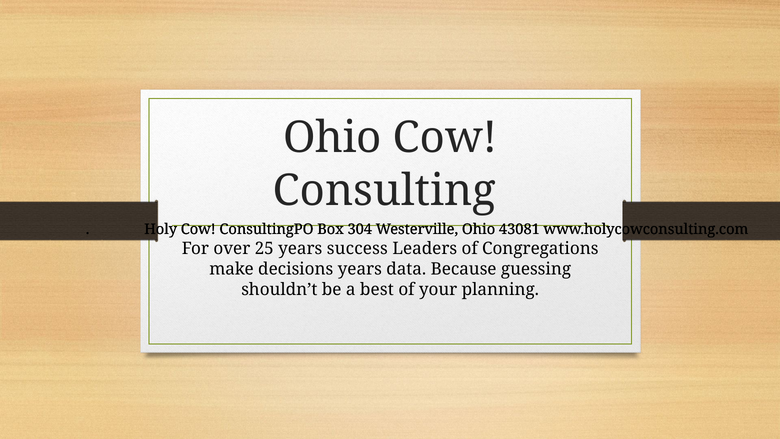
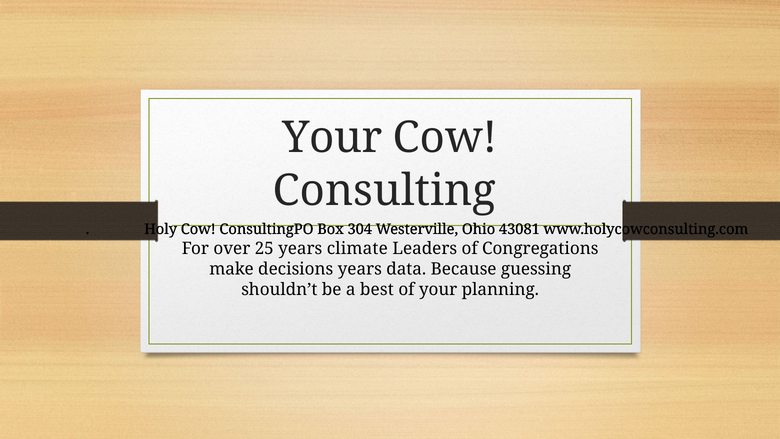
Ohio: Ohio -> Your (332, 138)
success: success -> climate (357, 248)
